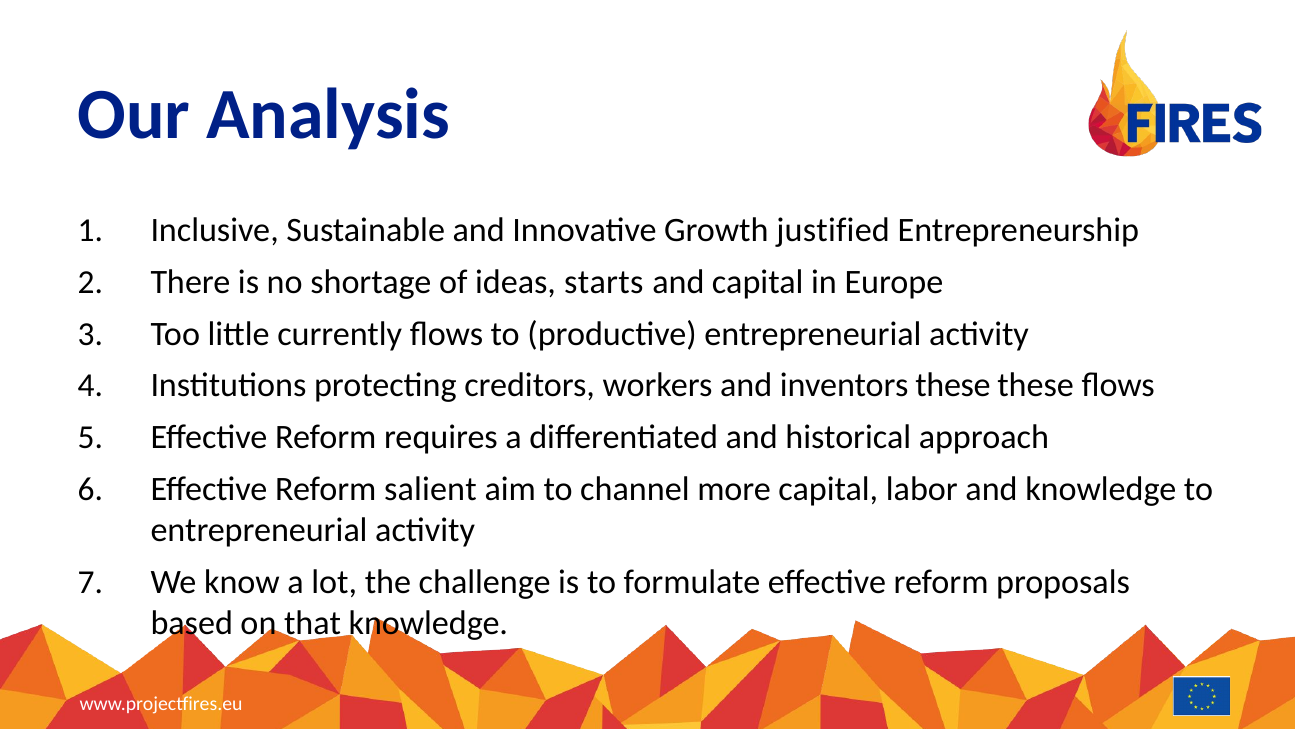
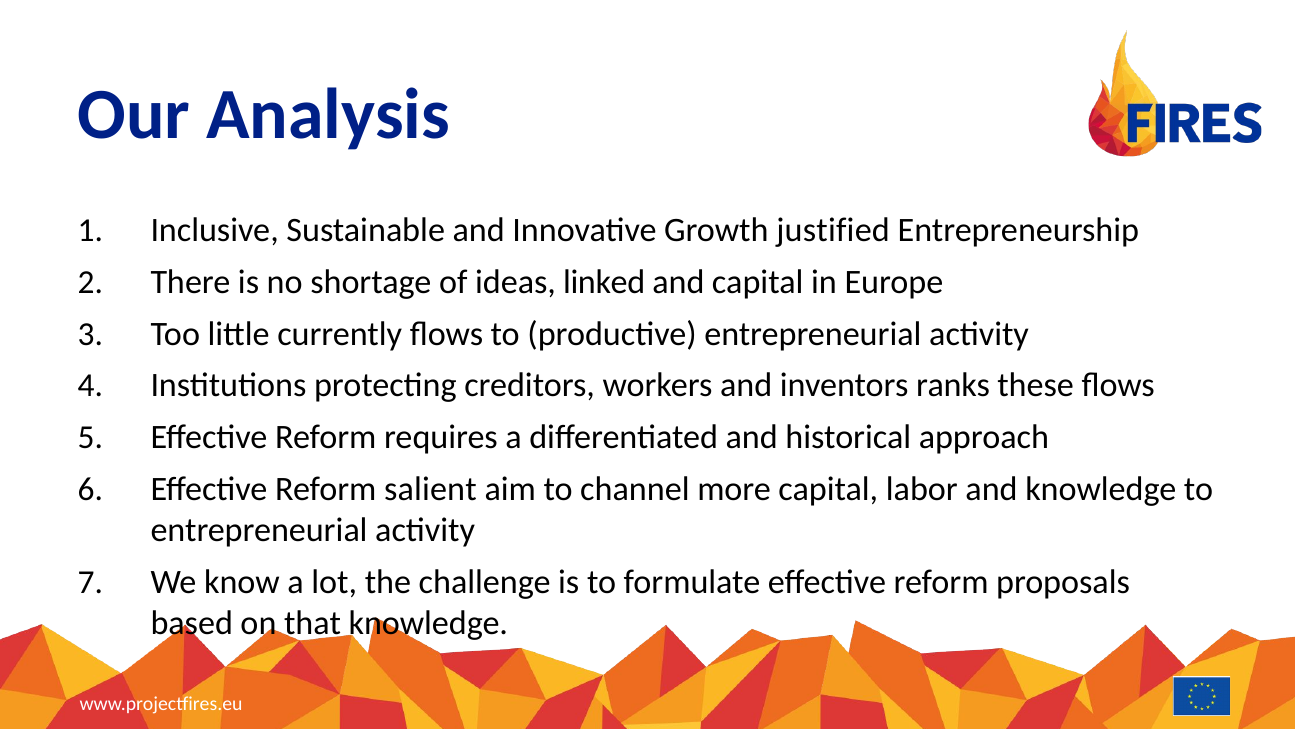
starts: starts -> linked (604, 282)
inventors these: these -> ranks (953, 385)
